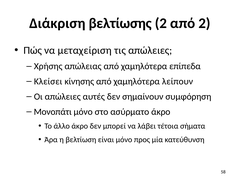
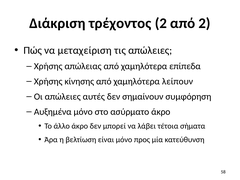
βελτίωσης: βελτίωσης -> τρέχοντος (120, 23)
Κλείσει: Κλείσει -> Χρήσης (48, 81)
Μονοπάτι: Μονοπάτι -> Αυξημένα (53, 112)
